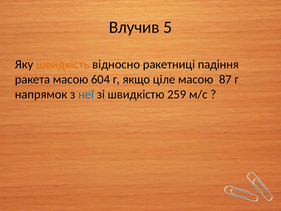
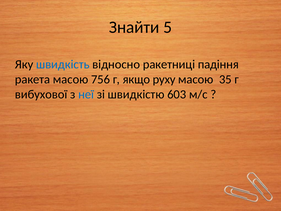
Влучив: Влучив -> Знайти (134, 27)
швидкість colour: orange -> blue (63, 64)
604: 604 -> 756 (101, 79)
ціле: ціле -> руху (164, 79)
87: 87 -> 35 (225, 79)
напрямок: напрямок -> вибухової (41, 94)
259: 259 -> 603 (177, 94)
